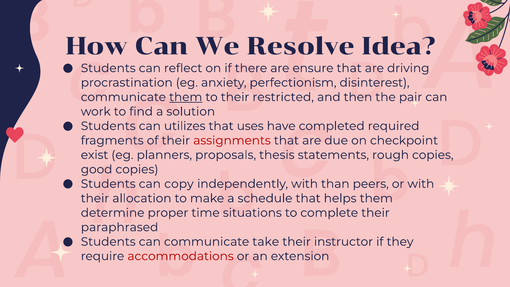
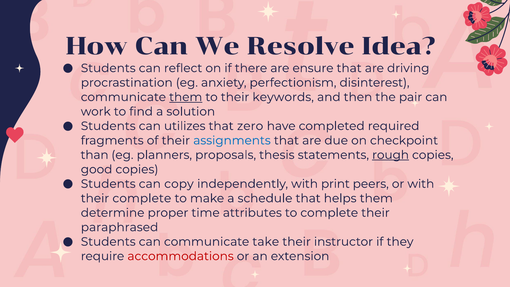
restricted: restricted -> keywords (283, 97)
uses: uses -> zero (250, 126)
assignments colour: red -> blue (232, 140)
exist: exist -> than (95, 155)
rough underline: none -> present (391, 155)
than: than -> print (335, 184)
their allocation: allocation -> complete (142, 198)
situations: situations -> attributes (252, 213)
